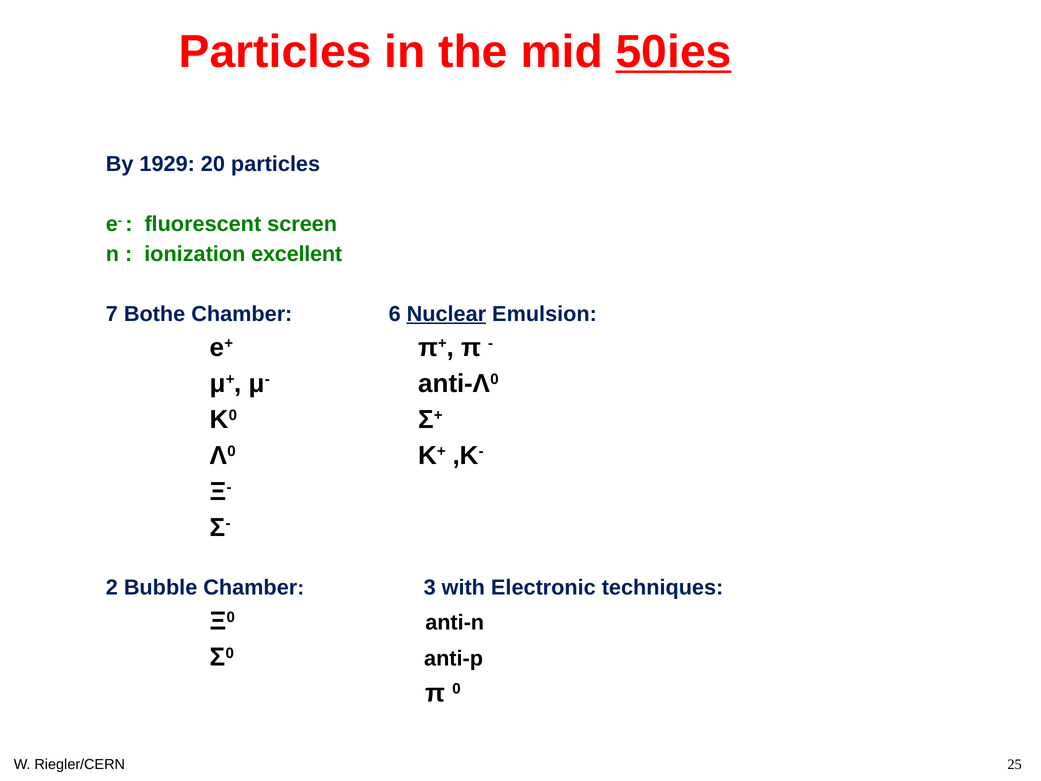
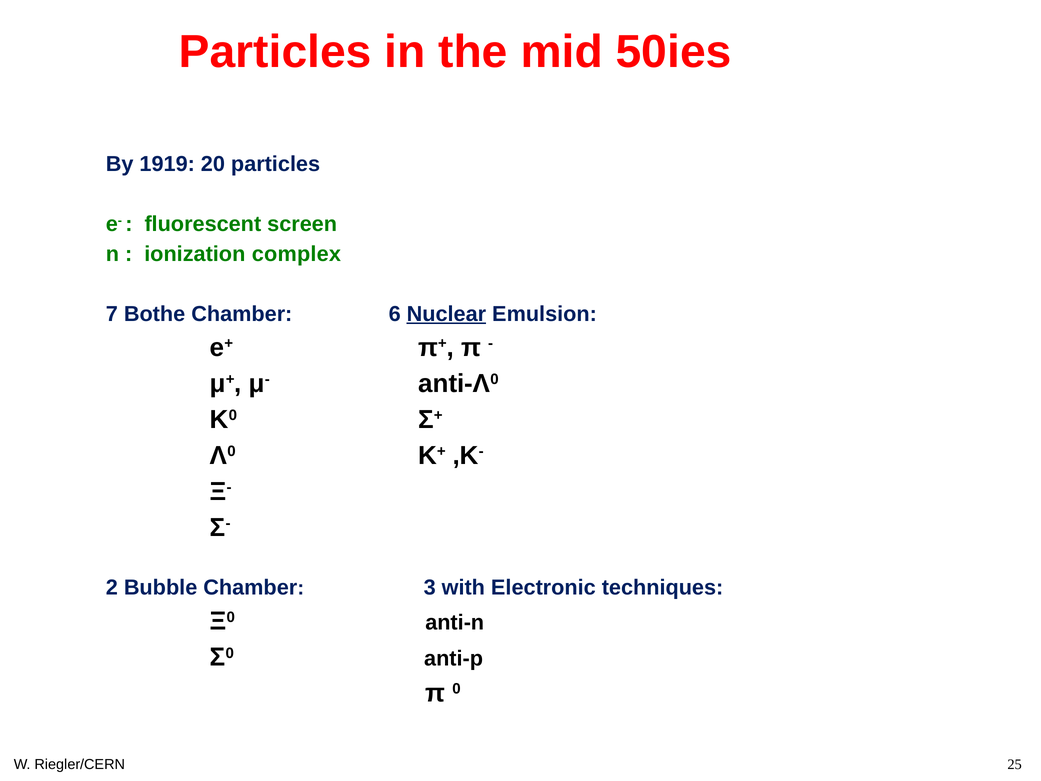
50ies underline: present -> none (674, 52)
1929: 1929 -> 1919 (167, 164)
excellent: excellent -> complex (296, 254)
